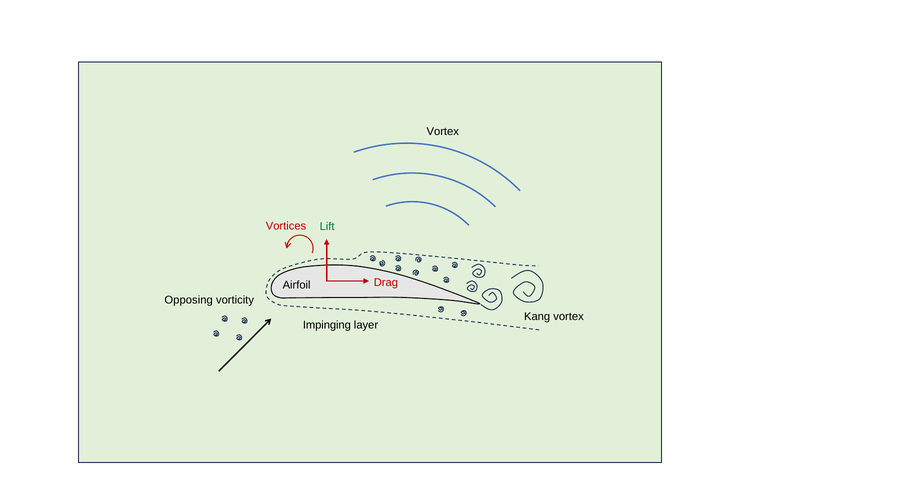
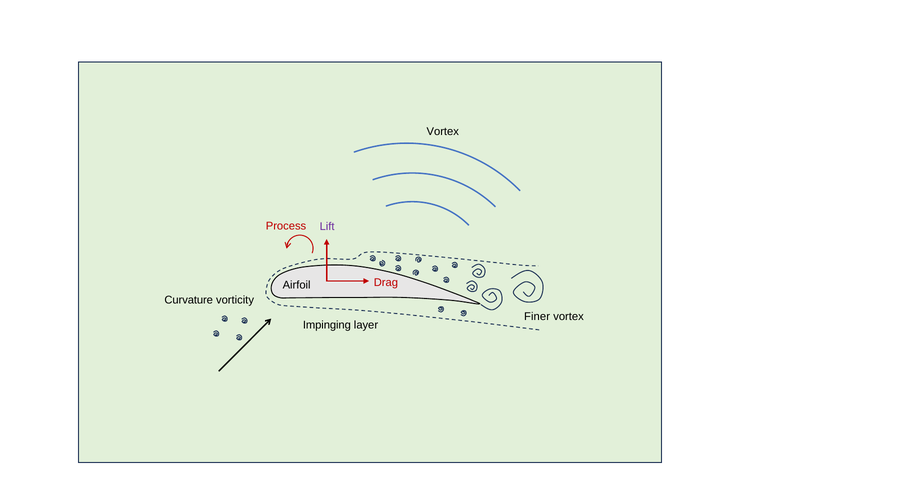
Vortices: Vortices -> Process (286, 226)
Lift colour: green -> purple (327, 227)
Opposing: Opposing -> Curvature (189, 301)
Kang: Kang -> Finer (537, 317)
